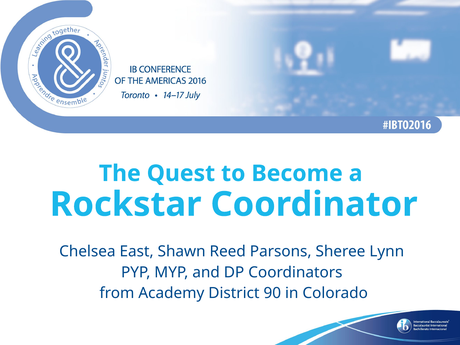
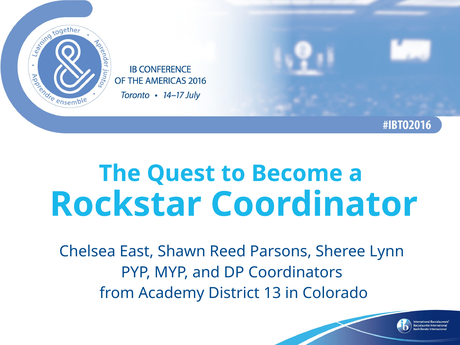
90: 90 -> 13 (272, 293)
